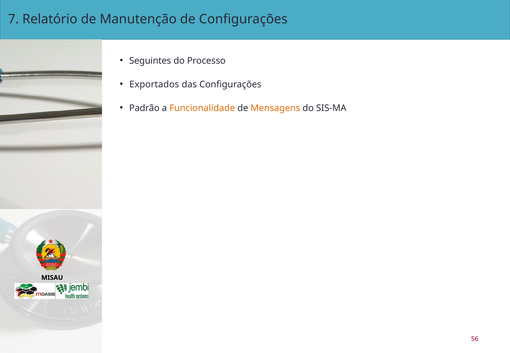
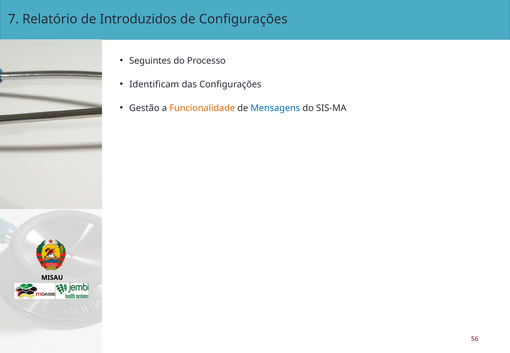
Manutenção: Manutenção -> Introduzidos (138, 19)
Exportados: Exportados -> Identificam (154, 84)
Padrão: Padrão -> Gestão (144, 108)
Mensagens colour: orange -> blue (275, 108)
